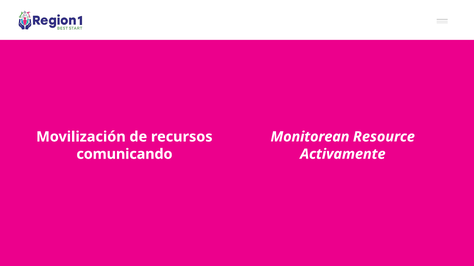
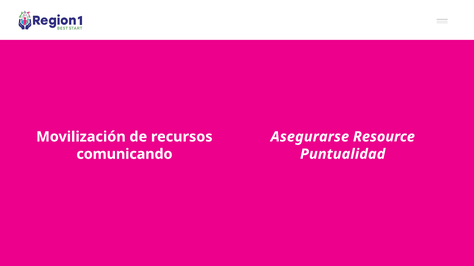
Monitorean: Monitorean -> Asegurarse (310, 137)
Activamente: Activamente -> Puntualidad (343, 154)
